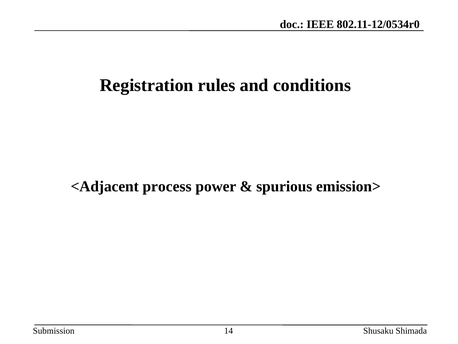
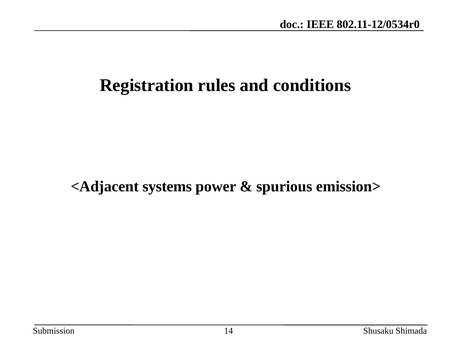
process: process -> systems (167, 186)
